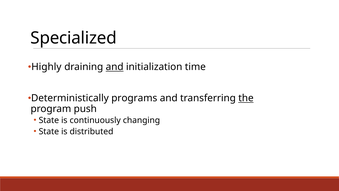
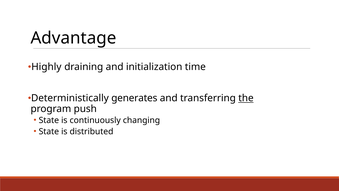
Specialized: Specialized -> Advantage (73, 38)
and underline: present -> none (115, 67)
programs: programs -> generates (134, 98)
